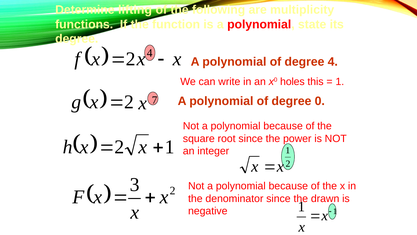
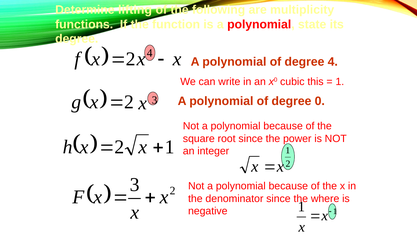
holes: holes -> cubic (292, 81)
x 7: 7 -> 3 (155, 100)
drawn: drawn -> where (325, 198)
